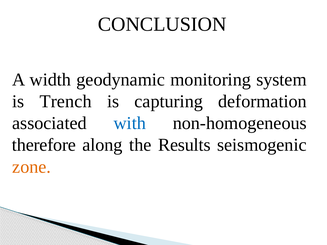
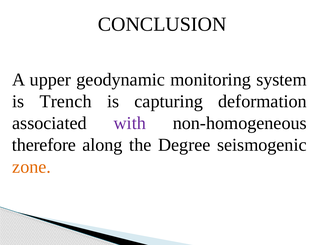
width: width -> upper (50, 80)
with colour: blue -> purple (130, 123)
Results: Results -> Degree (184, 145)
